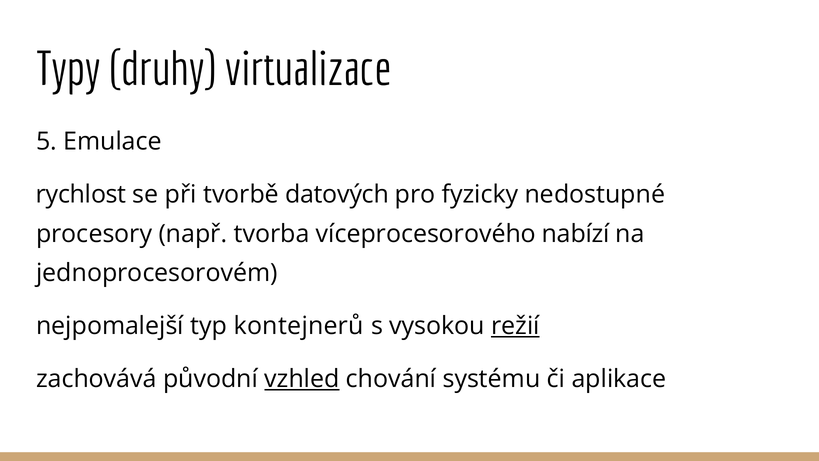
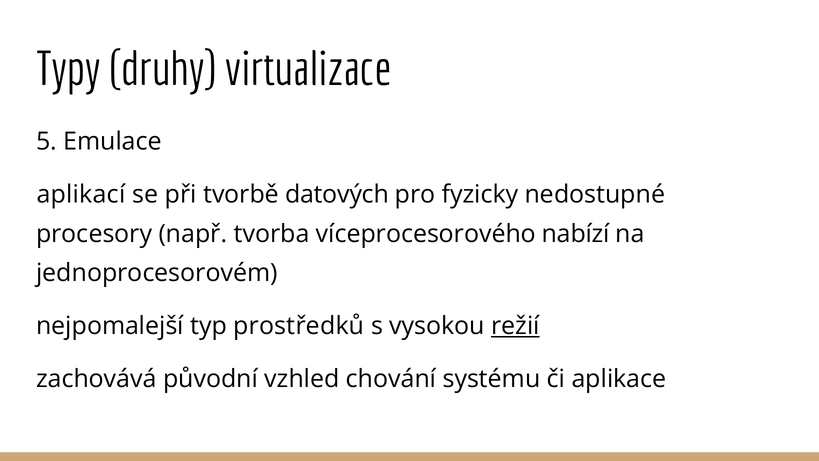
rychlost: rychlost -> aplikací (81, 194)
kontejnerů: kontejnerů -> prostředků (299, 326)
vzhled underline: present -> none (302, 379)
